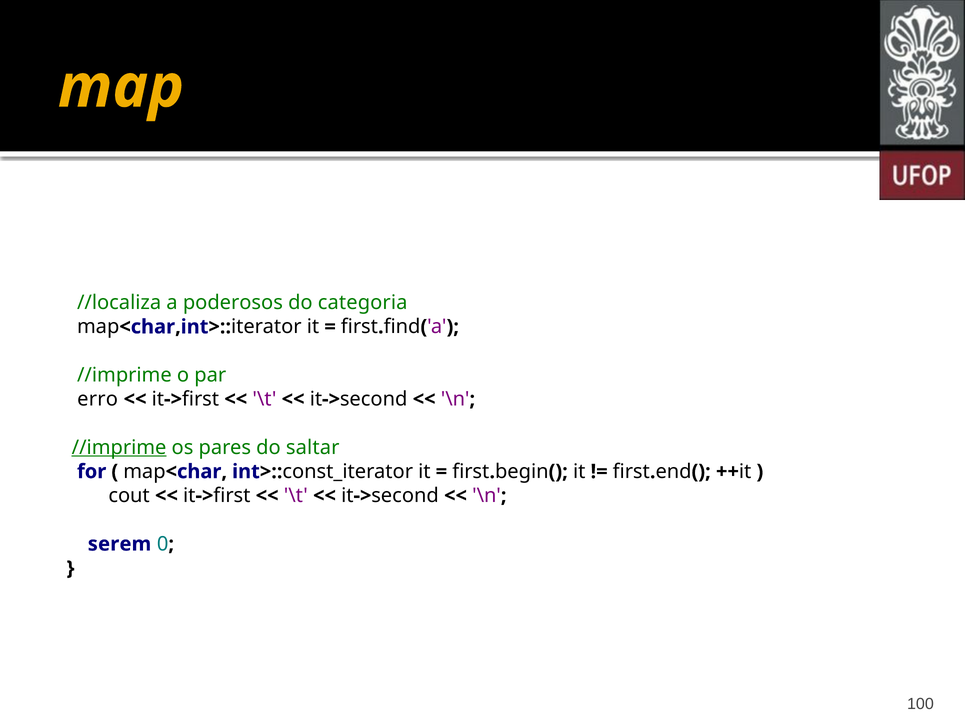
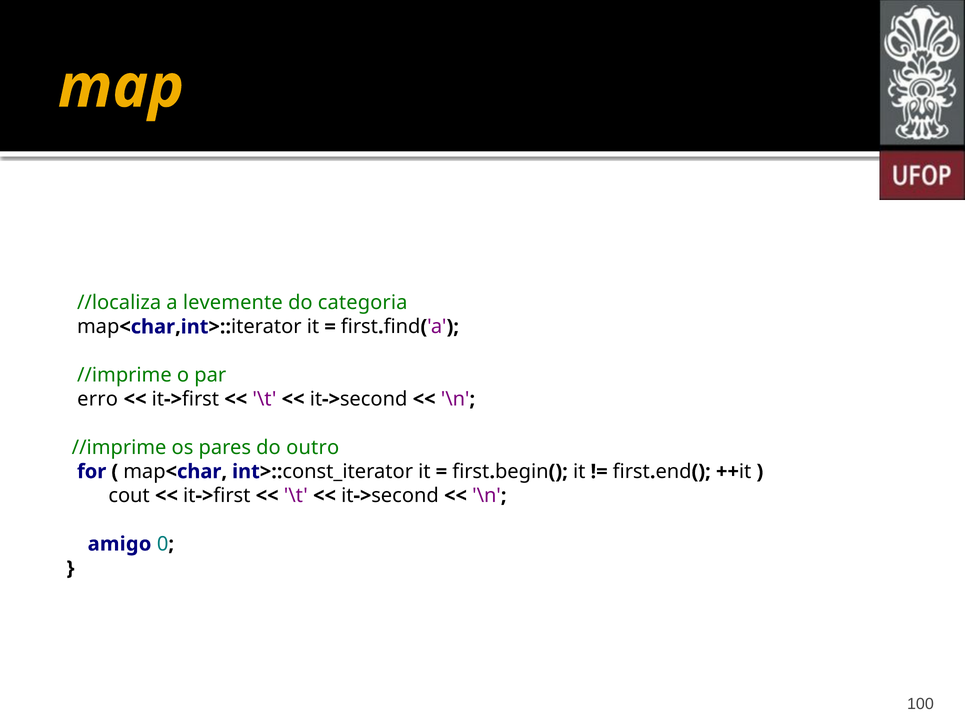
poderosos: poderosos -> levemente (233, 303)
//imprime underline: present -> none (119, 447)
saltar: saltar -> outro (313, 447)
serem: serem -> amigo (120, 544)
